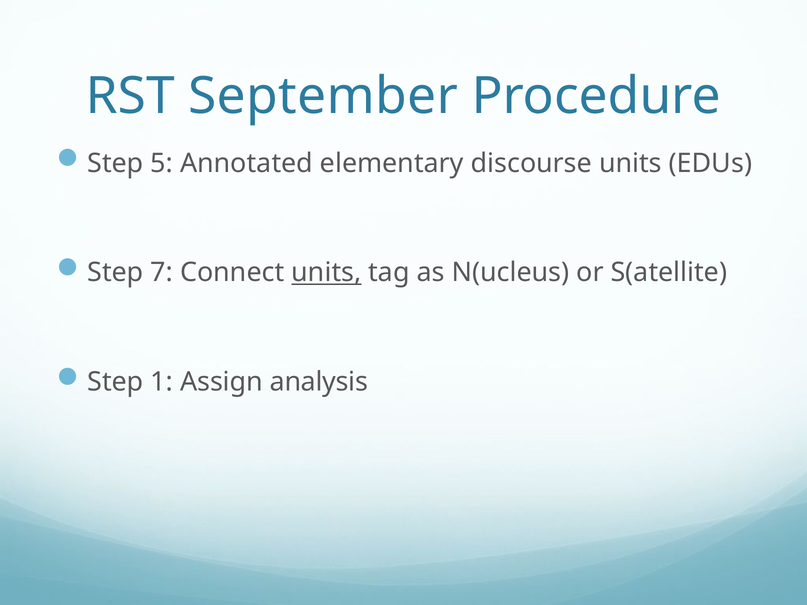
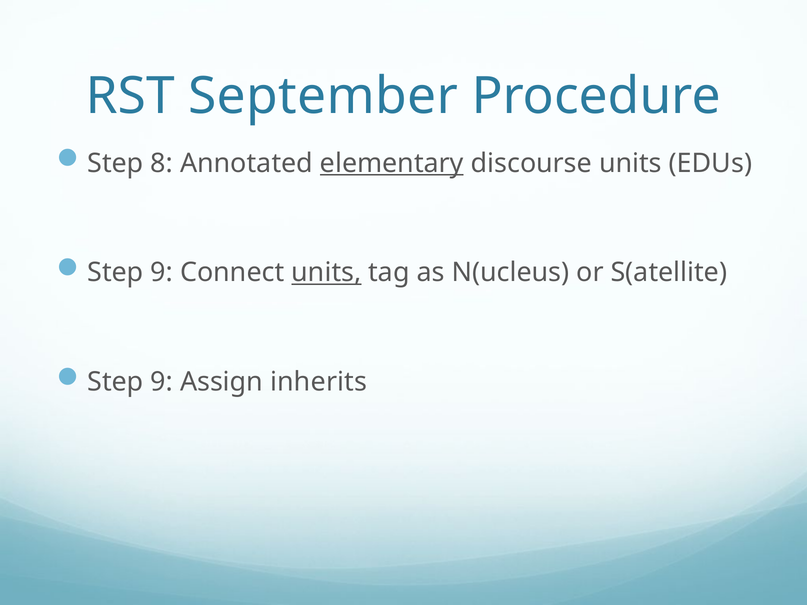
5: 5 -> 8 (162, 163)
elementary underline: none -> present (392, 163)
7: 7 -> 9 (162, 273)
1: 1 -> 9 (162, 382)
analysis: analysis -> inherits (319, 382)
